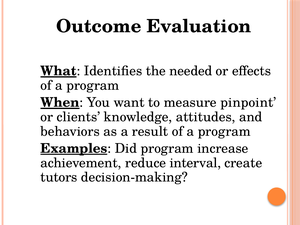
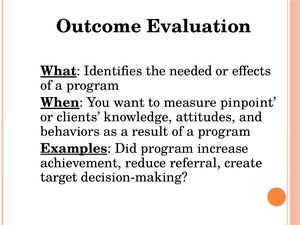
interval: interval -> referral (195, 163)
tutors: tutors -> target (59, 177)
